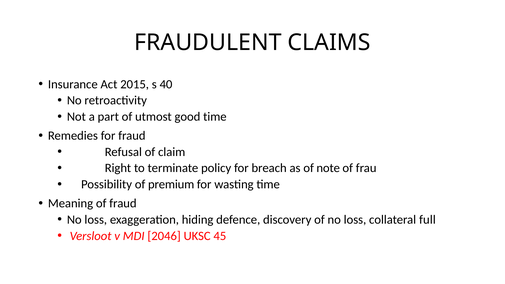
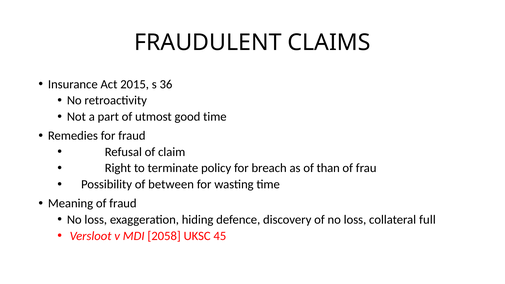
40: 40 -> 36 (166, 84)
note: note -> than (328, 168)
premium: premium -> between (171, 184)
2046: 2046 -> 2058 (164, 236)
